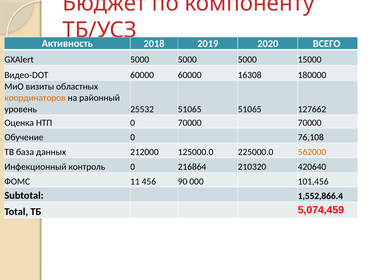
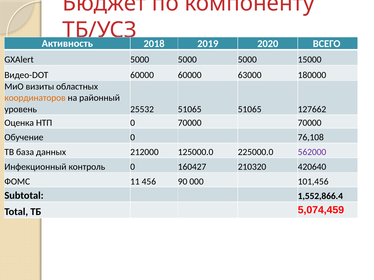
16308: 16308 -> 63000 (250, 75)
562000 colour: orange -> purple (312, 152)
216864: 216864 -> 160427 (192, 167)
